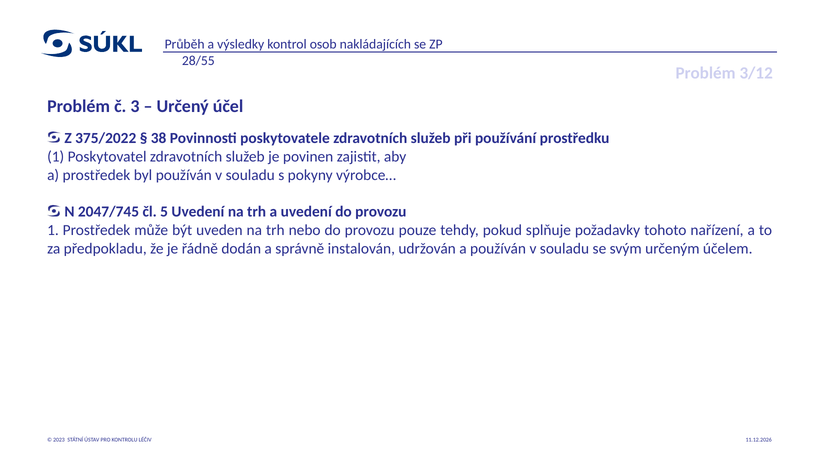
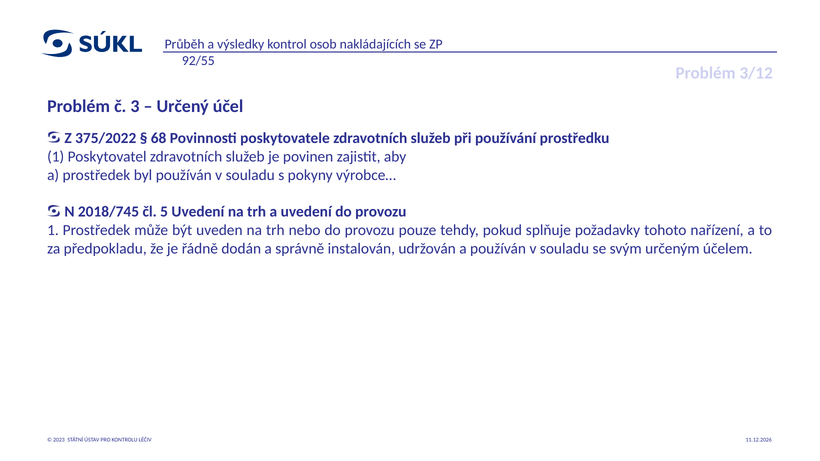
28/55: 28/55 -> 92/55 (198, 61)
38: 38 -> 68 (159, 138)
2047/745: 2047/745 -> 2018/745 (109, 212)
